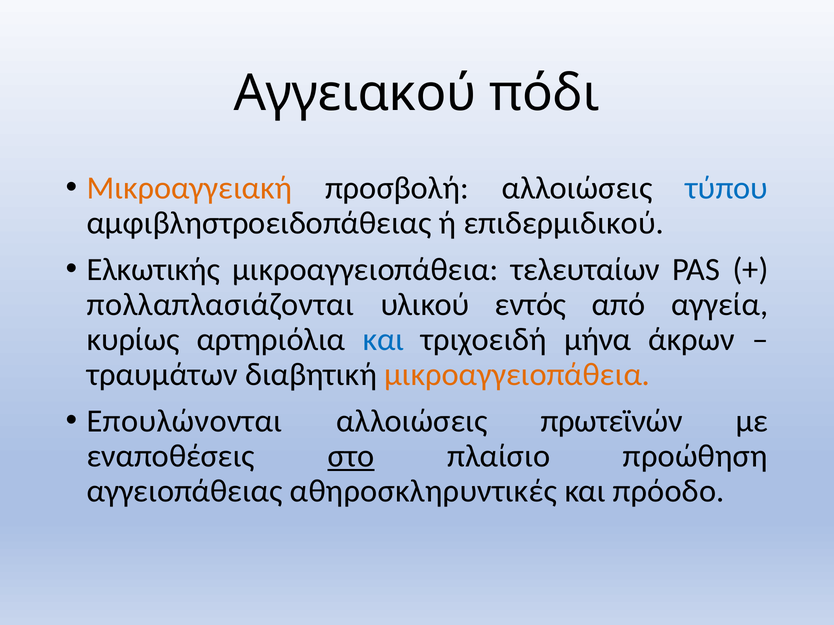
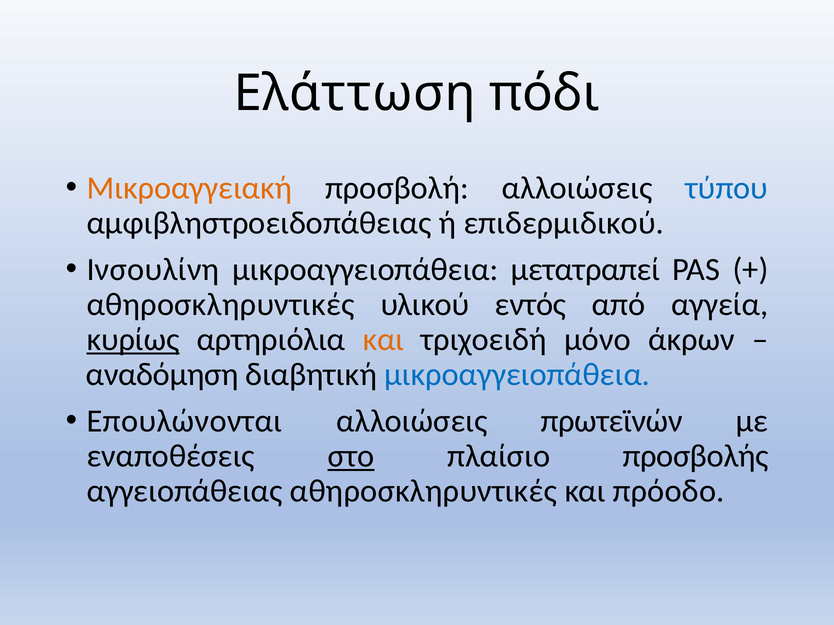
Αγγειακού: Αγγειακού -> Ελάττωση (355, 93)
Ελκωτικής: Ελκωτικής -> Ινσουλίνη (153, 270)
τελευταίων: τελευταίων -> μετατραπεί (585, 270)
πολλαπλασιάζονται: πολλαπλασιάζονται -> αθηροσκληρυντικές (220, 305)
κυρίως underline: none -> present (133, 340)
και colour: blue -> orange (383, 340)
μήνα: μήνα -> μόνο (598, 340)
τραυμάτων: τραυμάτων -> αναδόμηση (162, 375)
μικροαγγειοπάθεια colour: orange -> blue (517, 375)
προώθηση: προώθηση -> προσβολής (696, 456)
